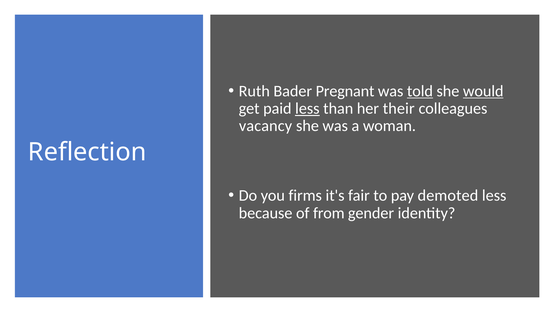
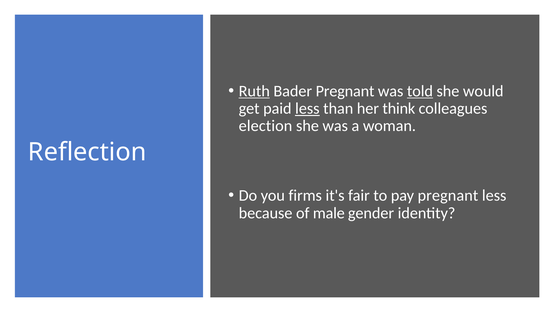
Ruth underline: none -> present (254, 91)
would underline: present -> none (483, 91)
their: their -> think (399, 108)
vacancy: vacancy -> election (266, 126)
pay demoted: demoted -> pregnant (448, 195)
from: from -> male (329, 213)
